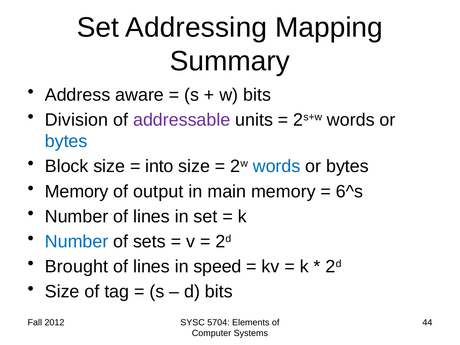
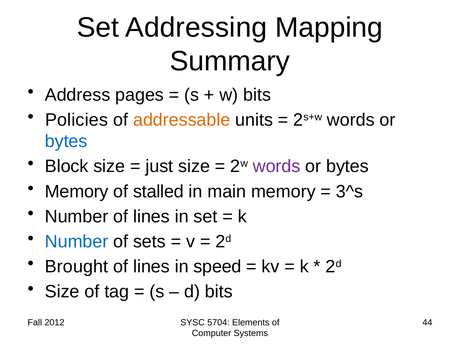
aware: aware -> pages (140, 95)
Division: Division -> Policies (77, 120)
addressable colour: purple -> orange (182, 120)
into: into -> just (159, 166)
words colour: blue -> purple (277, 166)
output: output -> stalled (158, 191)
6^s: 6^s -> 3^s (350, 191)
